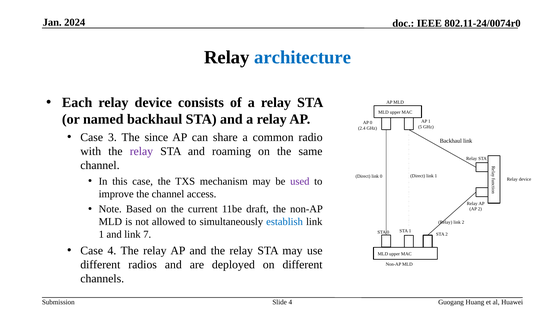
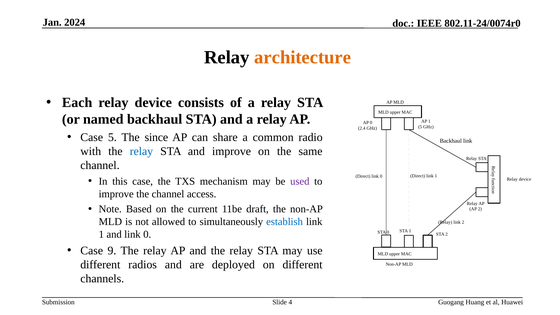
architecture colour: blue -> orange (303, 57)
Case 3: 3 -> 5 (112, 137)
relay colour: purple -> blue (141, 151)
and roaming: roaming -> improve (231, 151)
and link 7: 7 -> 0 (147, 234)
Case 4: 4 -> 9 (112, 251)
